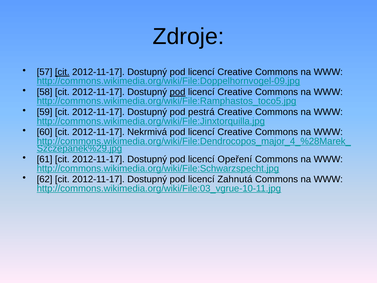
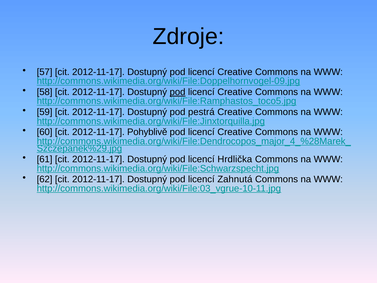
cit underline: present -> none (62, 72)
Nekrmivá: Nekrmivá -> Pohyblivě (147, 132)
Opeření: Opeření -> Hrdlička (235, 159)
